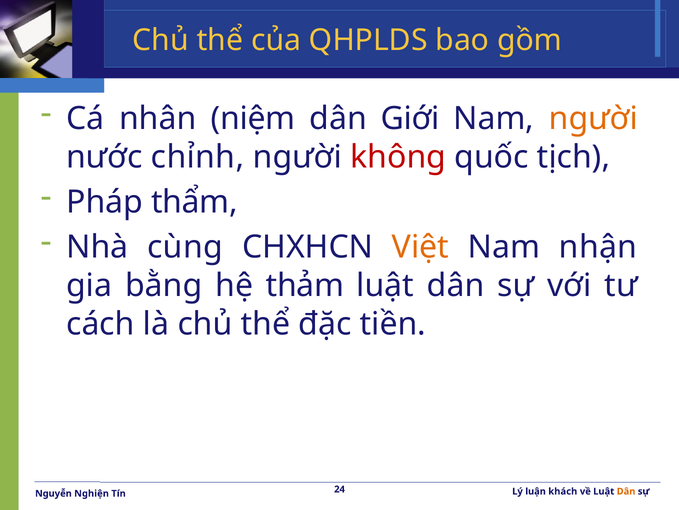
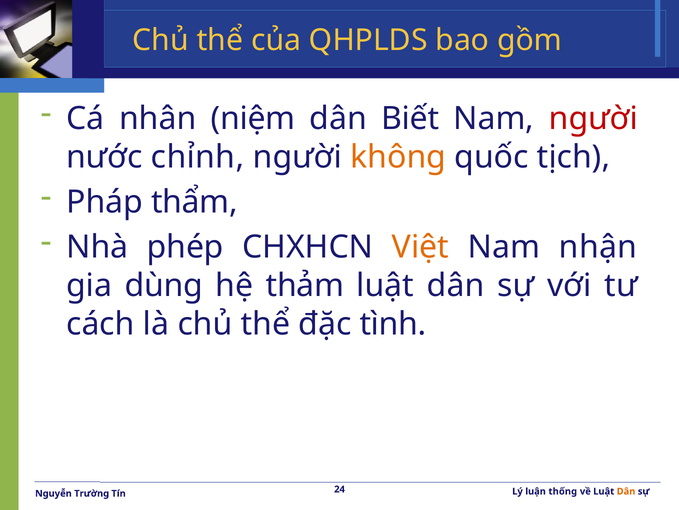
Giới: Giới -> Biết (410, 119)
người colour: orange -> red (593, 119)
không colour: red -> orange (398, 157)
cùng: cùng -> phép (185, 247)
bằng: bằng -> dùng (164, 285)
tiền: tiền -> tình (393, 324)
Nghiện: Nghiện -> Trường (92, 493)
khách: khách -> thống (563, 491)
